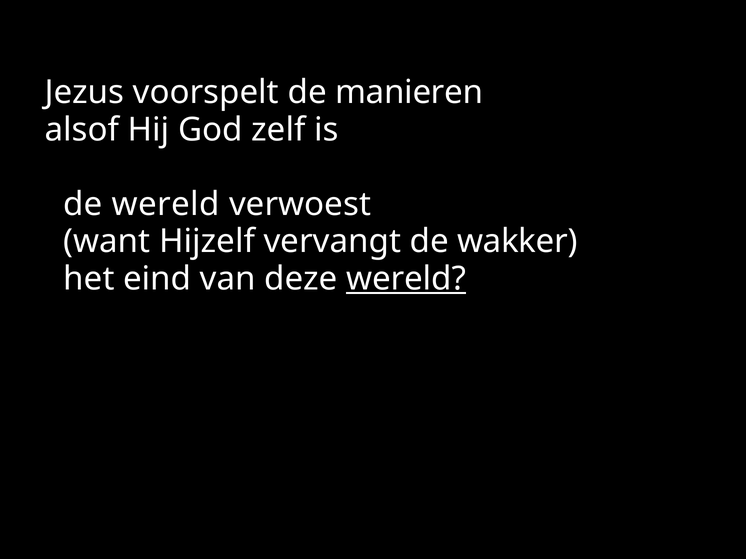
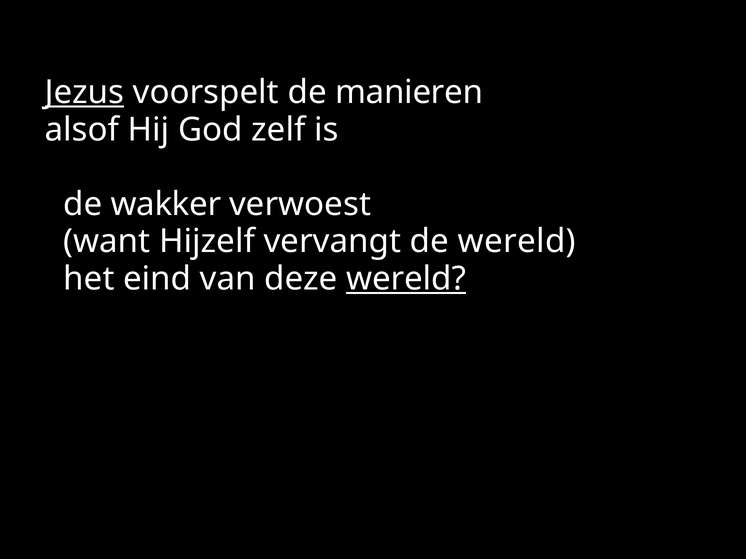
Jezus underline: none -> present (84, 92)
de wereld: wereld -> wakker (166, 204)
de wakker: wakker -> wereld (517, 242)
